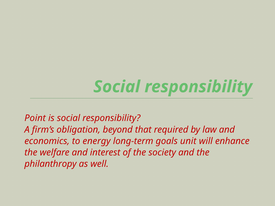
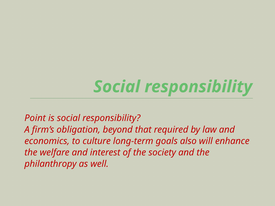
energy: energy -> culture (97, 141)
unit: unit -> also (188, 141)
